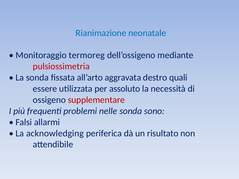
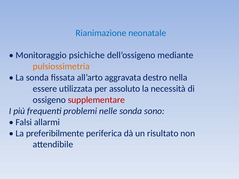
termoreg: termoreg -> psichiche (87, 55)
pulsiossimetria colour: red -> orange (61, 67)
quali: quali -> nella (178, 78)
acknowledging: acknowledging -> preferibilmente (55, 133)
